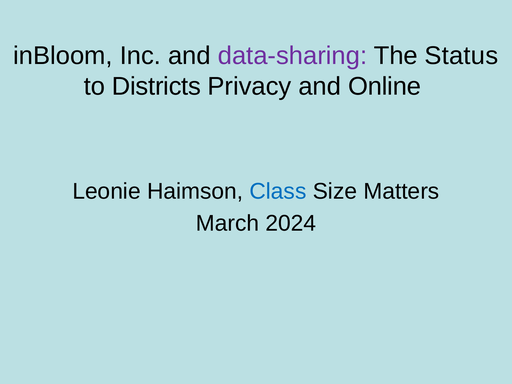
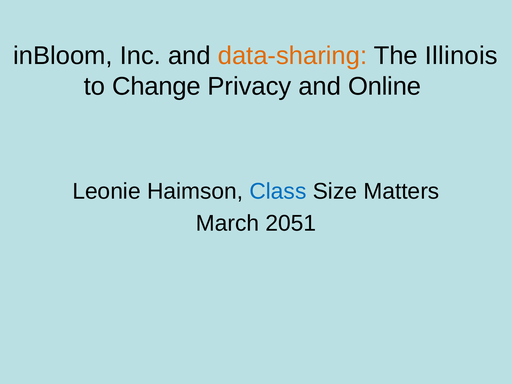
data-sharing colour: purple -> orange (292, 56)
Status: Status -> Illinois (461, 56)
Districts: Districts -> Change (156, 86)
2024: 2024 -> 2051 (291, 223)
